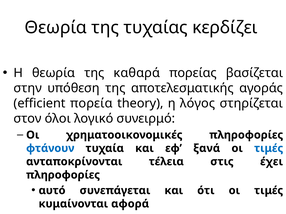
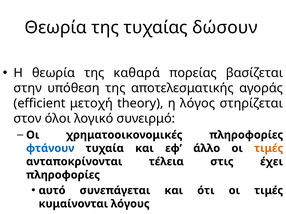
κερδίζει: κερδίζει -> δώσουν (225, 28)
πορεία: πορεία -> μετοχή (91, 104)
ξανά: ξανά -> άλλο (207, 149)
τιμές colour: blue -> orange (269, 149)
αφορά: αφορά -> λόγους (130, 204)
